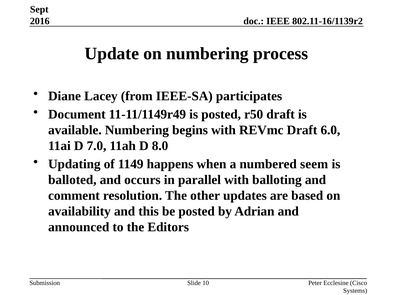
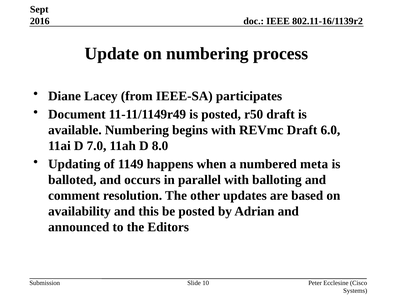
seem: seem -> meta (314, 164)
